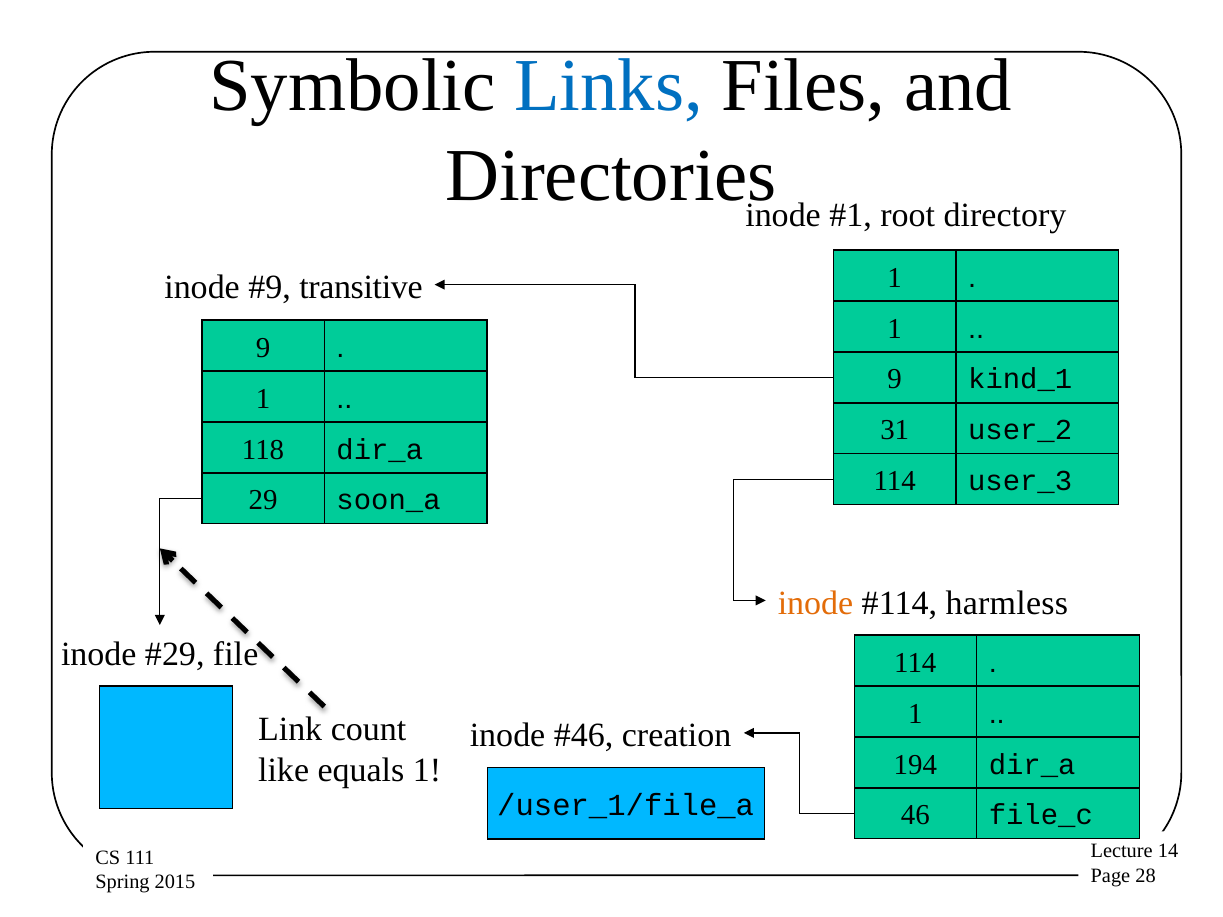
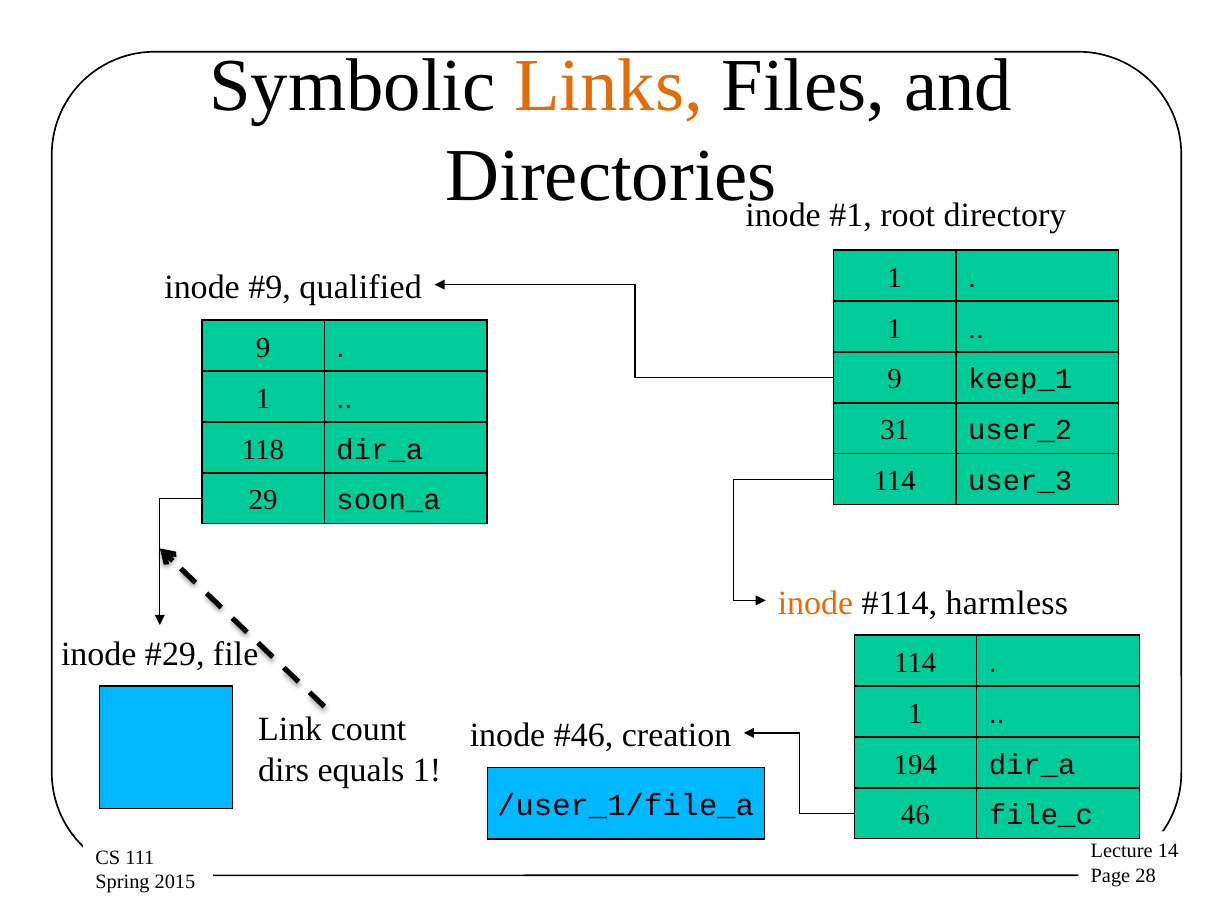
Links colour: blue -> orange (609, 86)
transitive: transitive -> qualified (361, 287)
kind_1: kind_1 -> keep_1 (1020, 380)
like: like -> dirs (284, 770)
